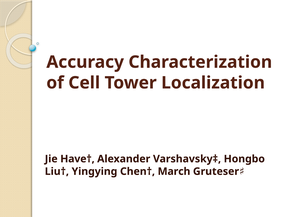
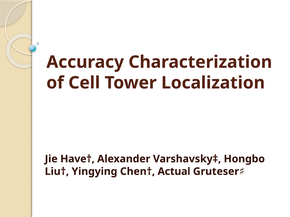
March: March -> Actual (174, 172)
